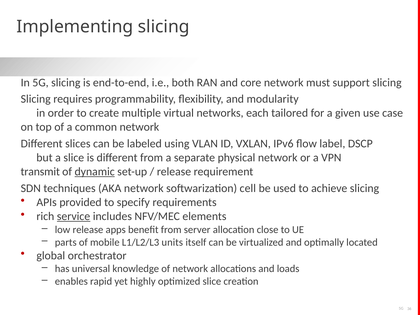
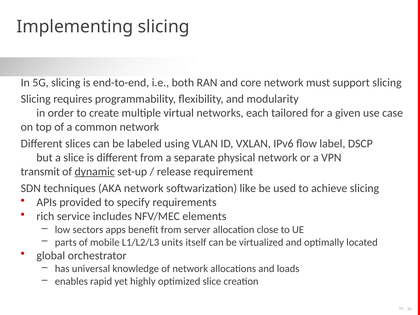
cell: cell -> like (248, 188)
service underline: present -> none (74, 216)
low release: release -> sectors (88, 230)
